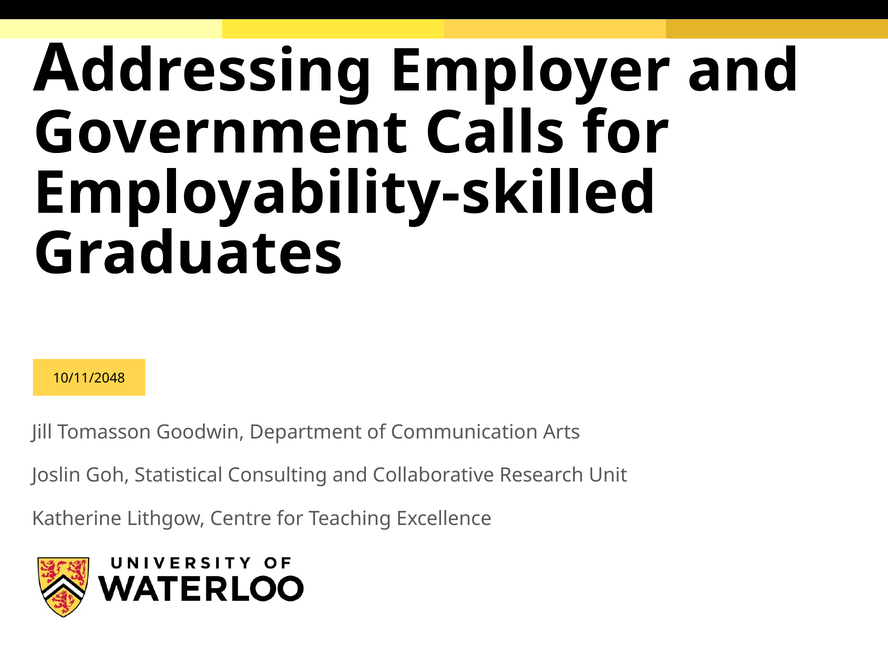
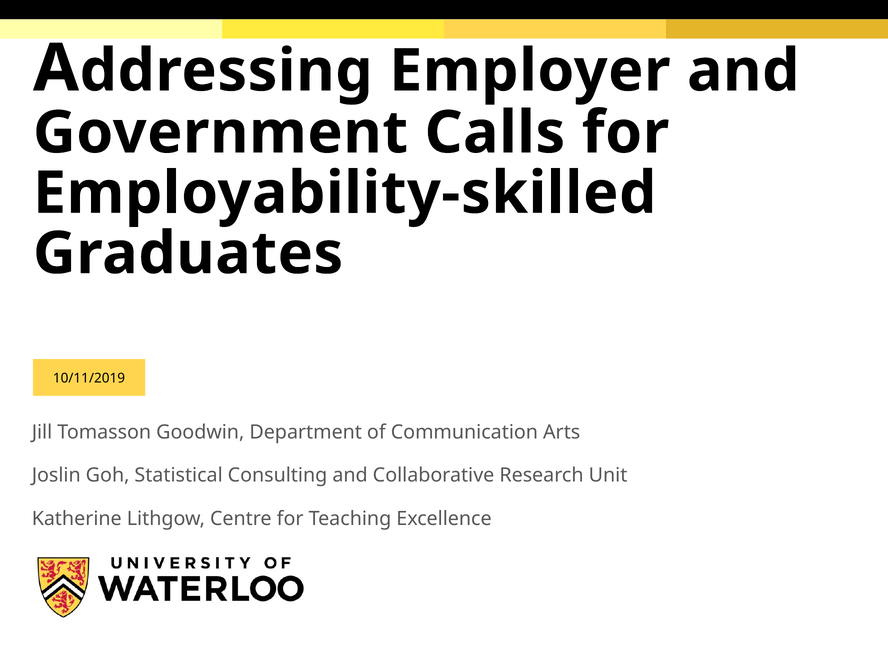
10/11/2048: 10/11/2048 -> 10/11/2019 (89, 378)
